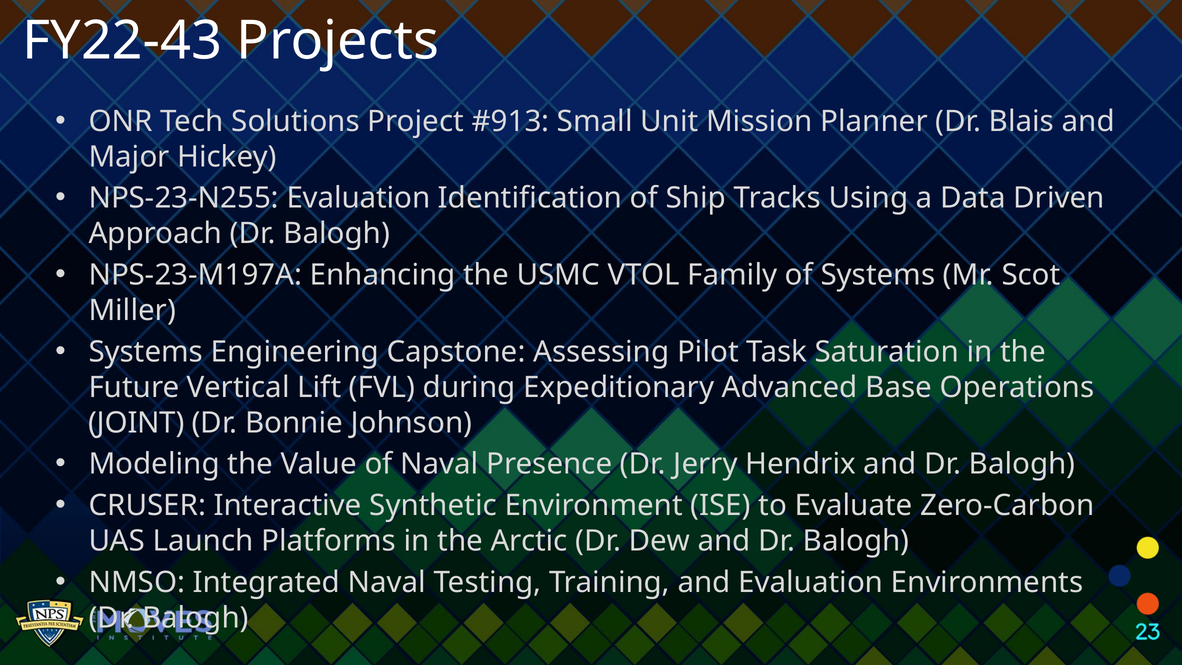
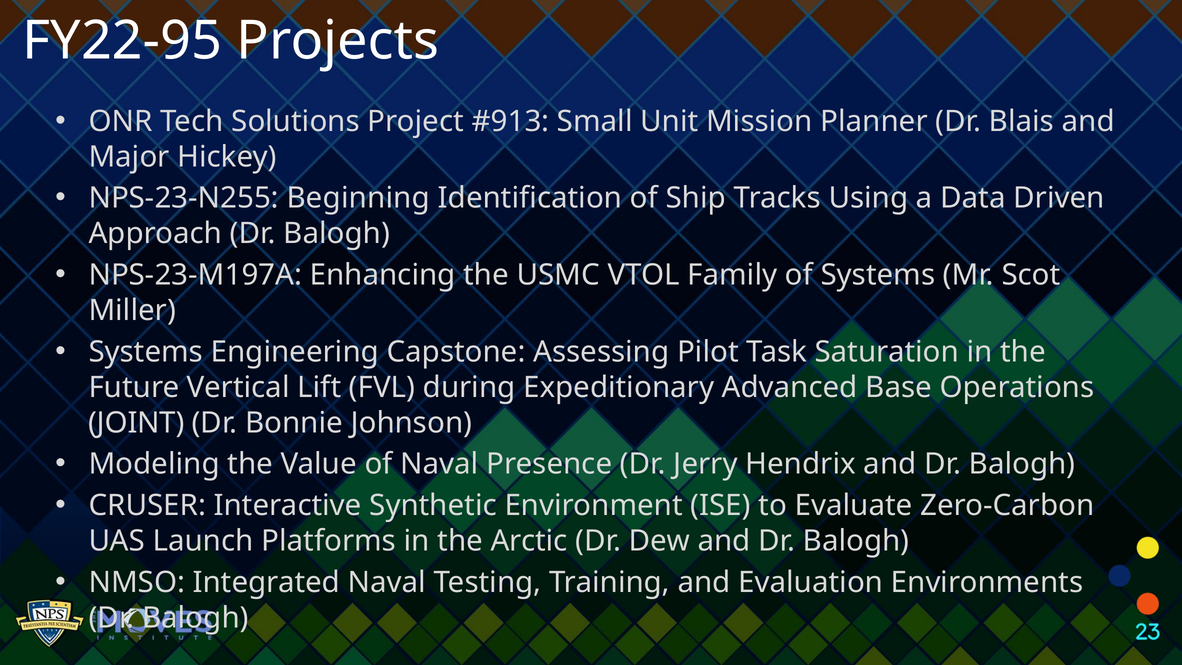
FY22-43: FY22-43 -> FY22-95 (122, 41)
NPS-23-N255 Evaluation: Evaluation -> Beginning (358, 198)
